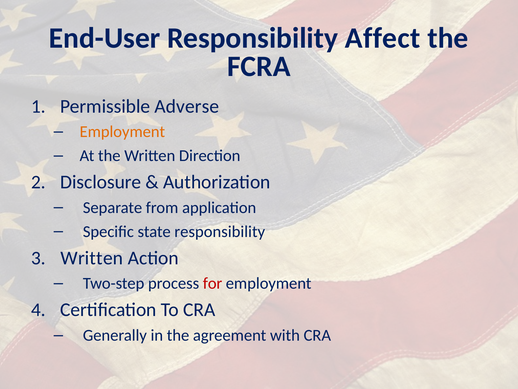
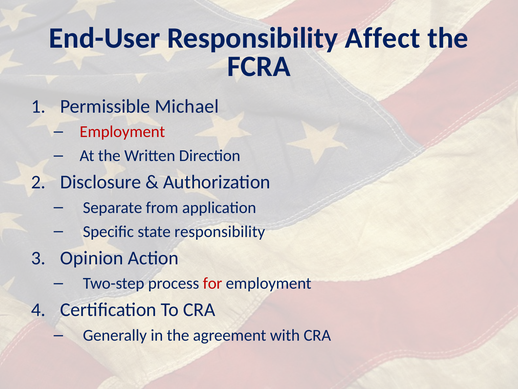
Adverse: Adverse -> Michael (187, 106)
Employment colour: orange -> red (122, 132)
Written: Written -> Opinion (92, 258)
